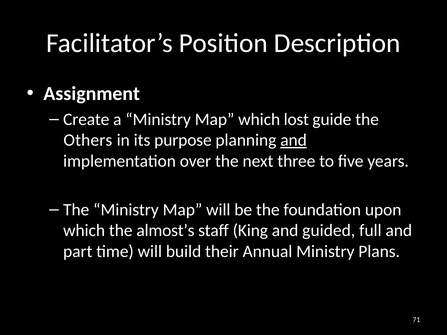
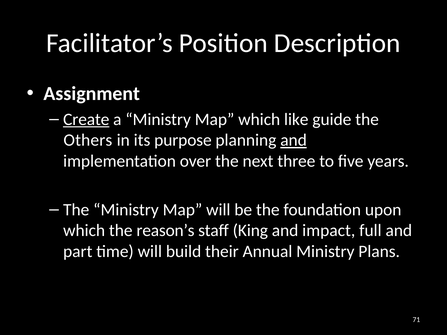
Create underline: none -> present (86, 119)
lost: lost -> like (296, 119)
almost’s: almost’s -> reason’s (165, 231)
guided: guided -> impact (329, 231)
